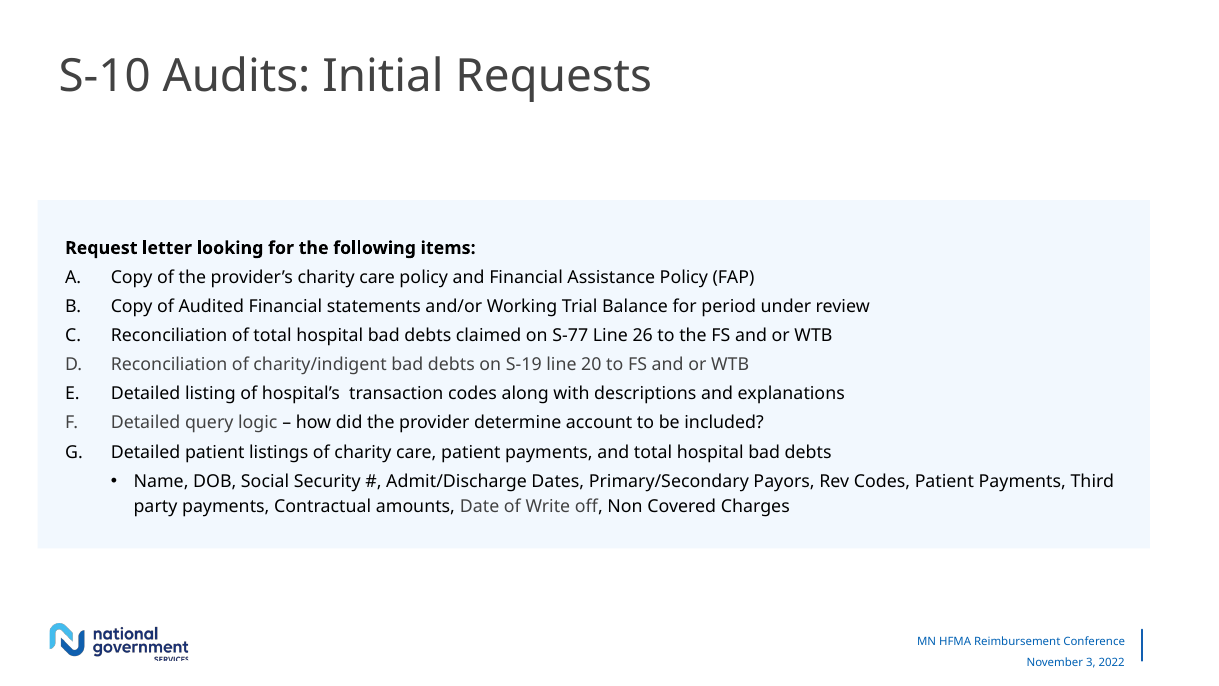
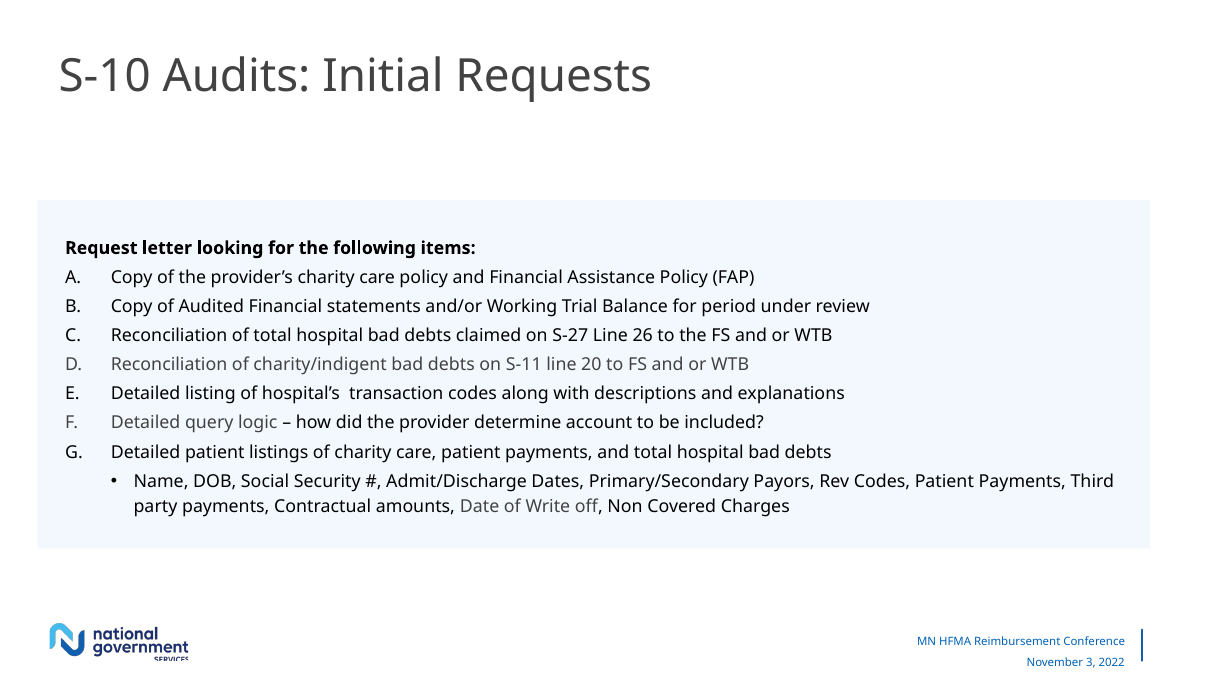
S-77: S-77 -> S-27 (570, 335)
S-19: S-19 -> S-11 (524, 365)
